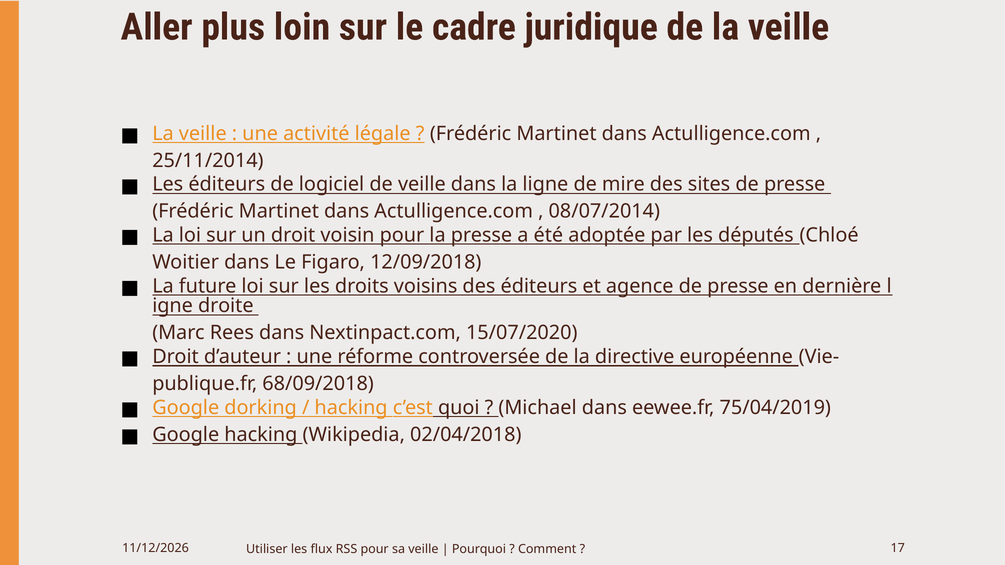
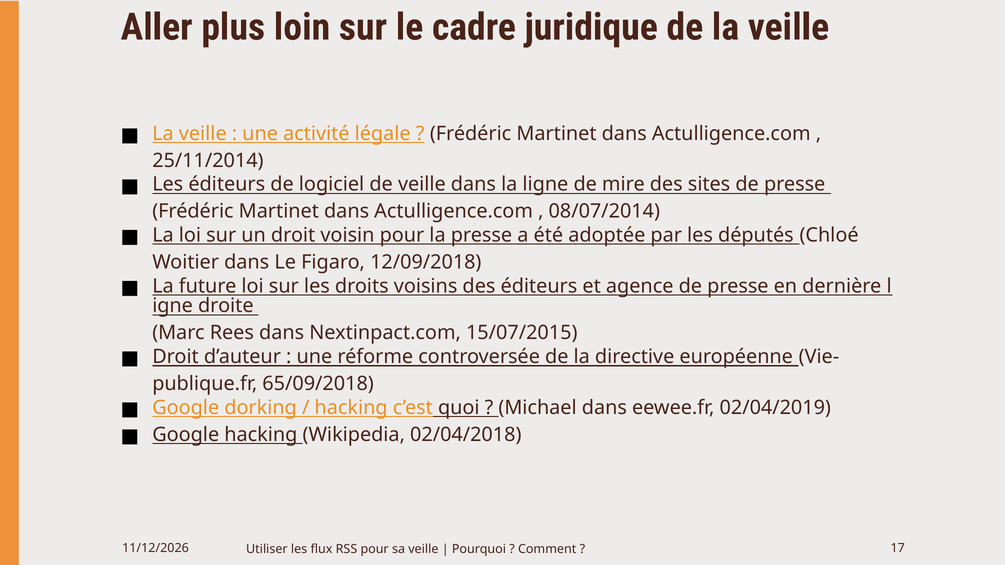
15/07/2020: 15/07/2020 -> 15/07/2015 (522, 333)
68/09/2018: 68/09/2018 -> 65/09/2018 (318, 384)
75/04/2019: 75/04/2019 -> 02/04/2019 (775, 408)
